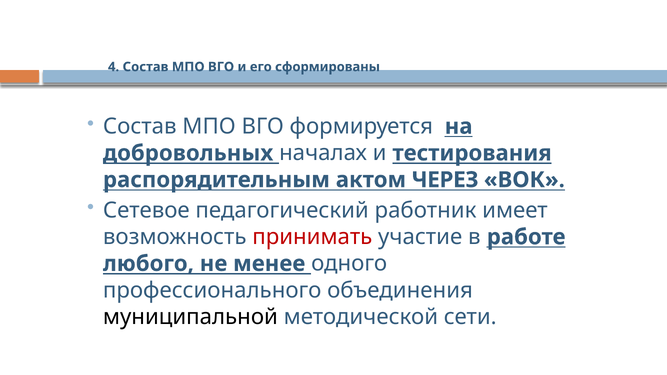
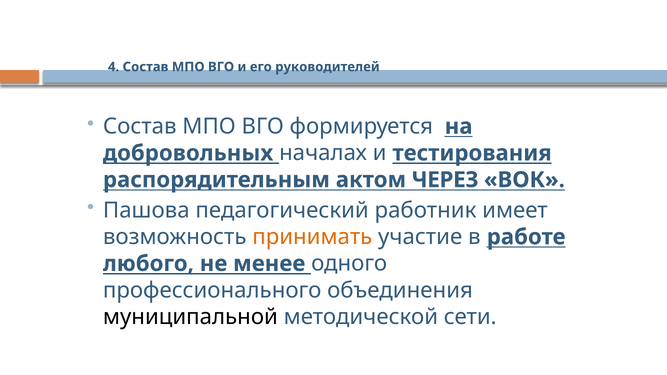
сформированы: сформированы -> руководителей (327, 67)
Сетевое: Сетевое -> Пашова (146, 210)
принимать colour: red -> orange (312, 237)
